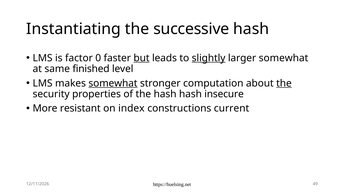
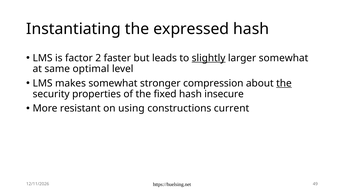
successive: successive -> expressed (191, 29)
0: 0 -> 2 (98, 58)
but underline: present -> none (142, 58)
finished: finished -> optimal (91, 69)
somewhat underline: present -> none (113, 83)
computation: computation -> compression (213, 83)
the hash: hash -> fixed (165, 94)
index: index -> using (131, 109)
